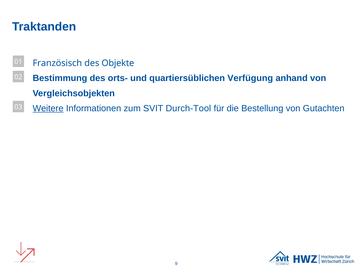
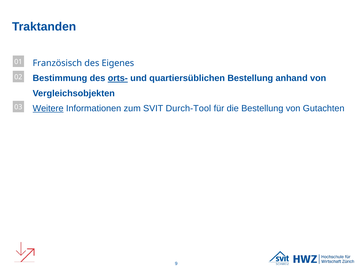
Objekte: Objekte -> Eigenes (118, 63)
orts- underline: none -> present (118, 78)
quartiersüblichen Verfügung: Verfügung -> Bestellung (250, 78)
